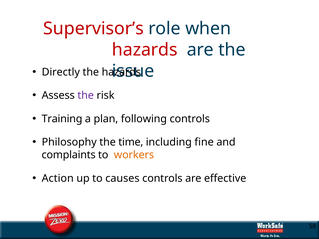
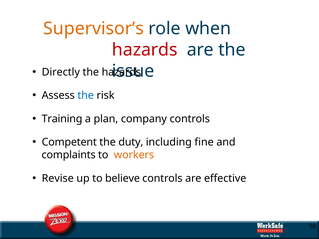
Supervisor’s colour: red -> orange (93, 29)
the colour: purple -> blue (86, 96)
following: following -> company (144, 119)
Philosophy: Philosophy -> Competent (69, 142)
time: time -> duty (131, 142)
Action: Action -> Revise (58, 179)
causes: causes -> believe (123, 179)
